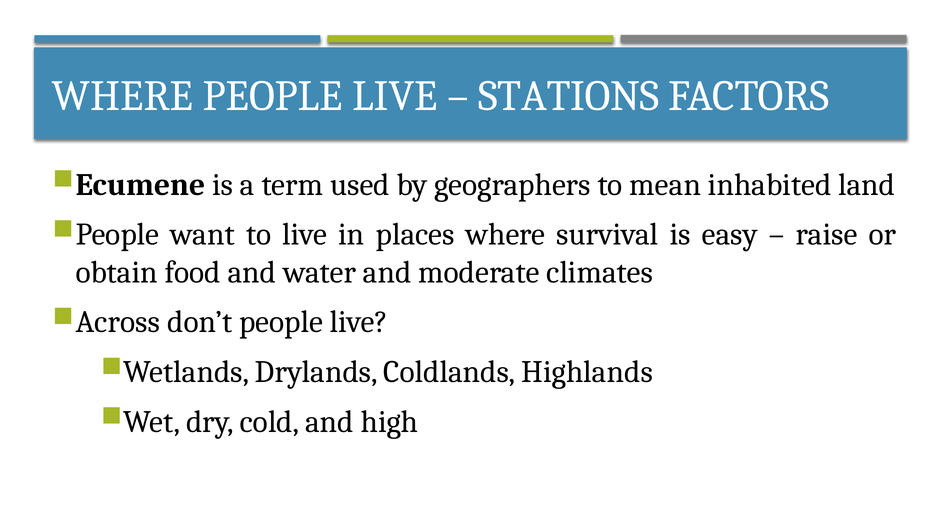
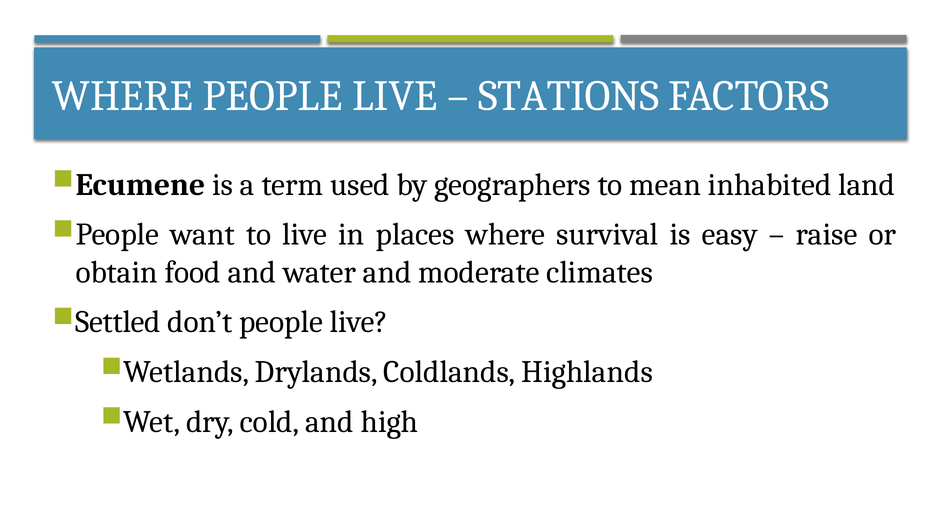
Across: Across -> Settled (118, 322)
